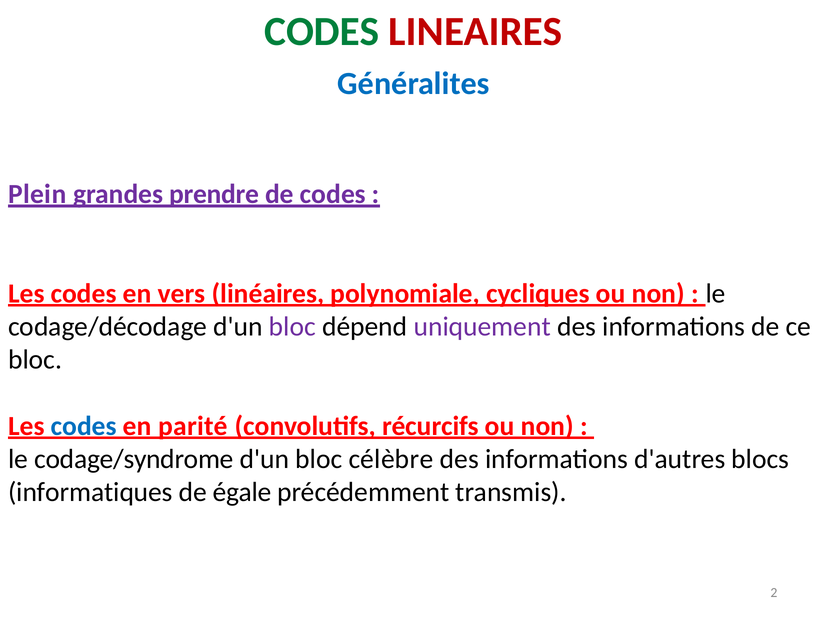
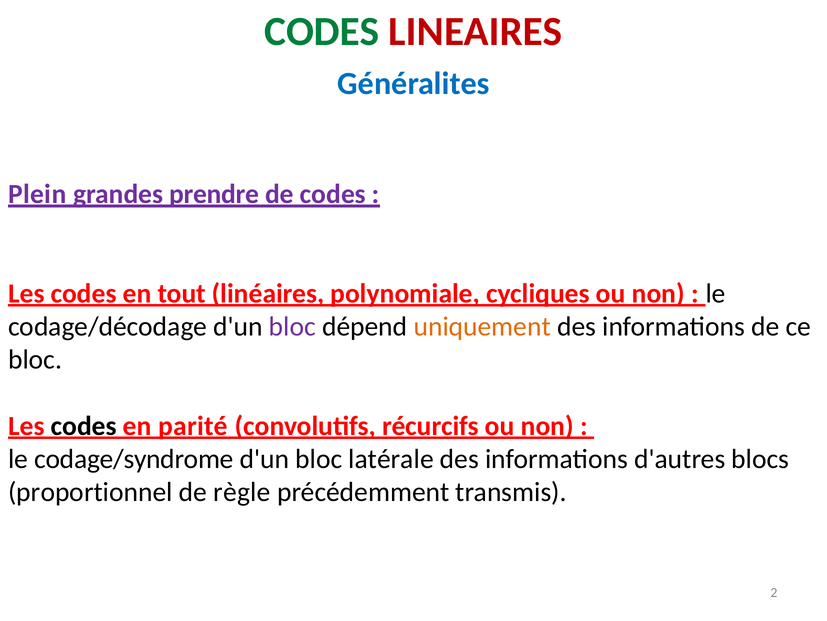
vers: vers -> tout (182, 293)
uniquement colour: purple -> orange (482, 326)
codes colour: blue -> black (84, 425)
célèbre: célèbre -> latérale (391, 459)
informatiques: informatiques -> proportionnel (90, 492)
égale: égale -> règle (242, 492)
